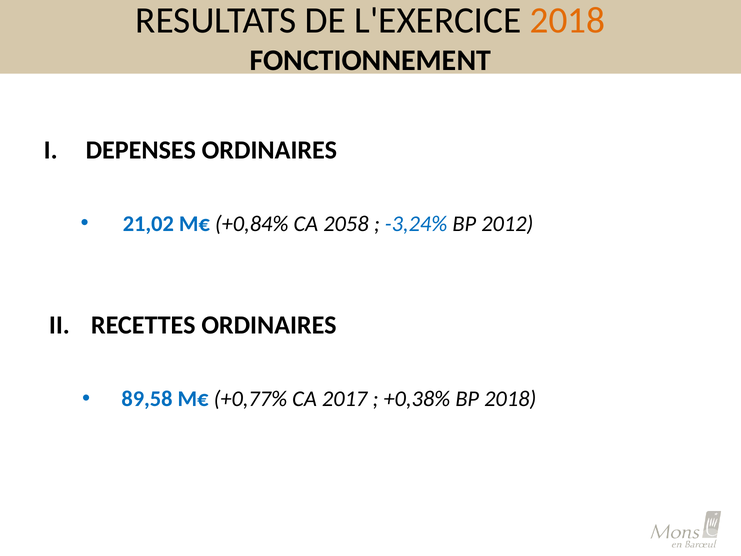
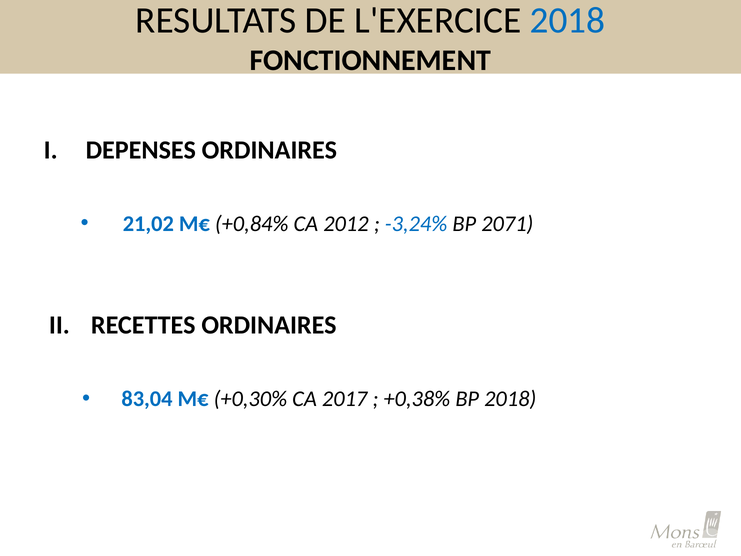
2018 colour: orange -> blue (567, 20)
2058: 2058 -> 2012 (346, 224)
2012: 2012 -> 2071 (507, 224)
89,58: 89,58 -> 83,04 (147, 399)
+0,77%: +0,77% -> +0,30% (250, 399)
